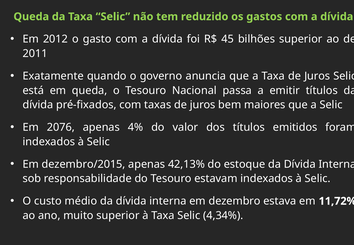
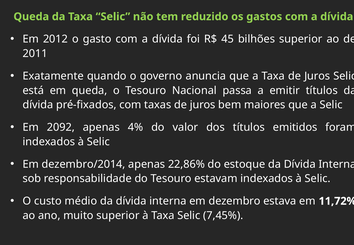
2076: 2076 -> 2092 (61, 127)
dezembro/2015: dezembro/2015 -> dezembro/2014 (84, 164)
42,13%: 42,13% -> 22,86% (186, 164)
4,34%: 4,34% -> 7,45% (223, 216)
